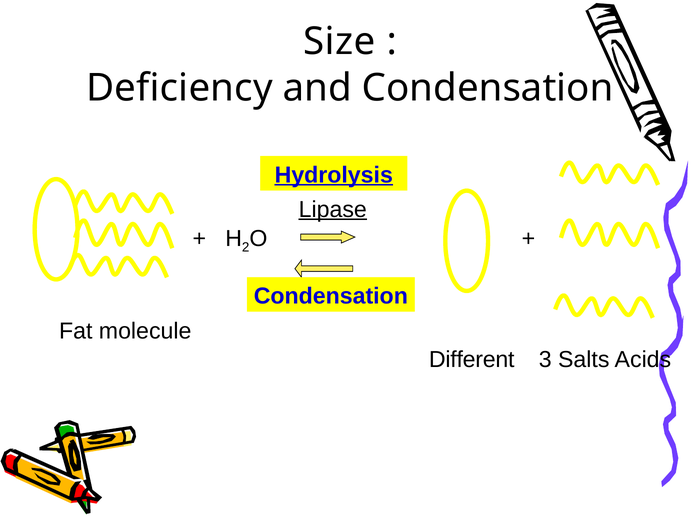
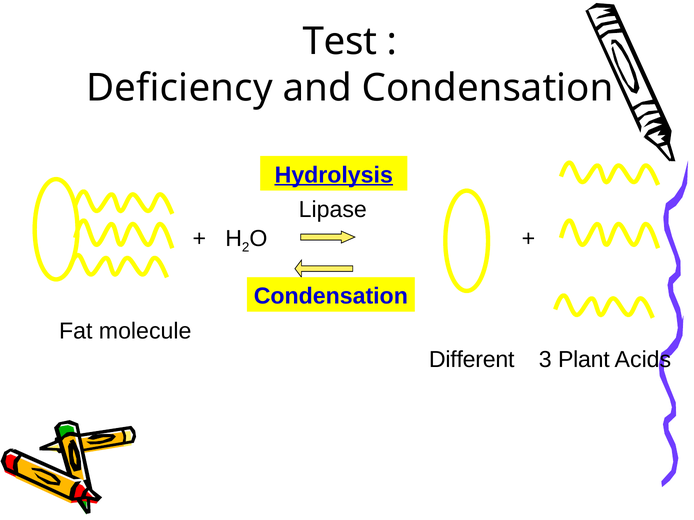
Size: Size -> Test (340, 42)
Lipase underline: present -> none (333, 210)
Salts: Salts -> Plant (584, 360)
